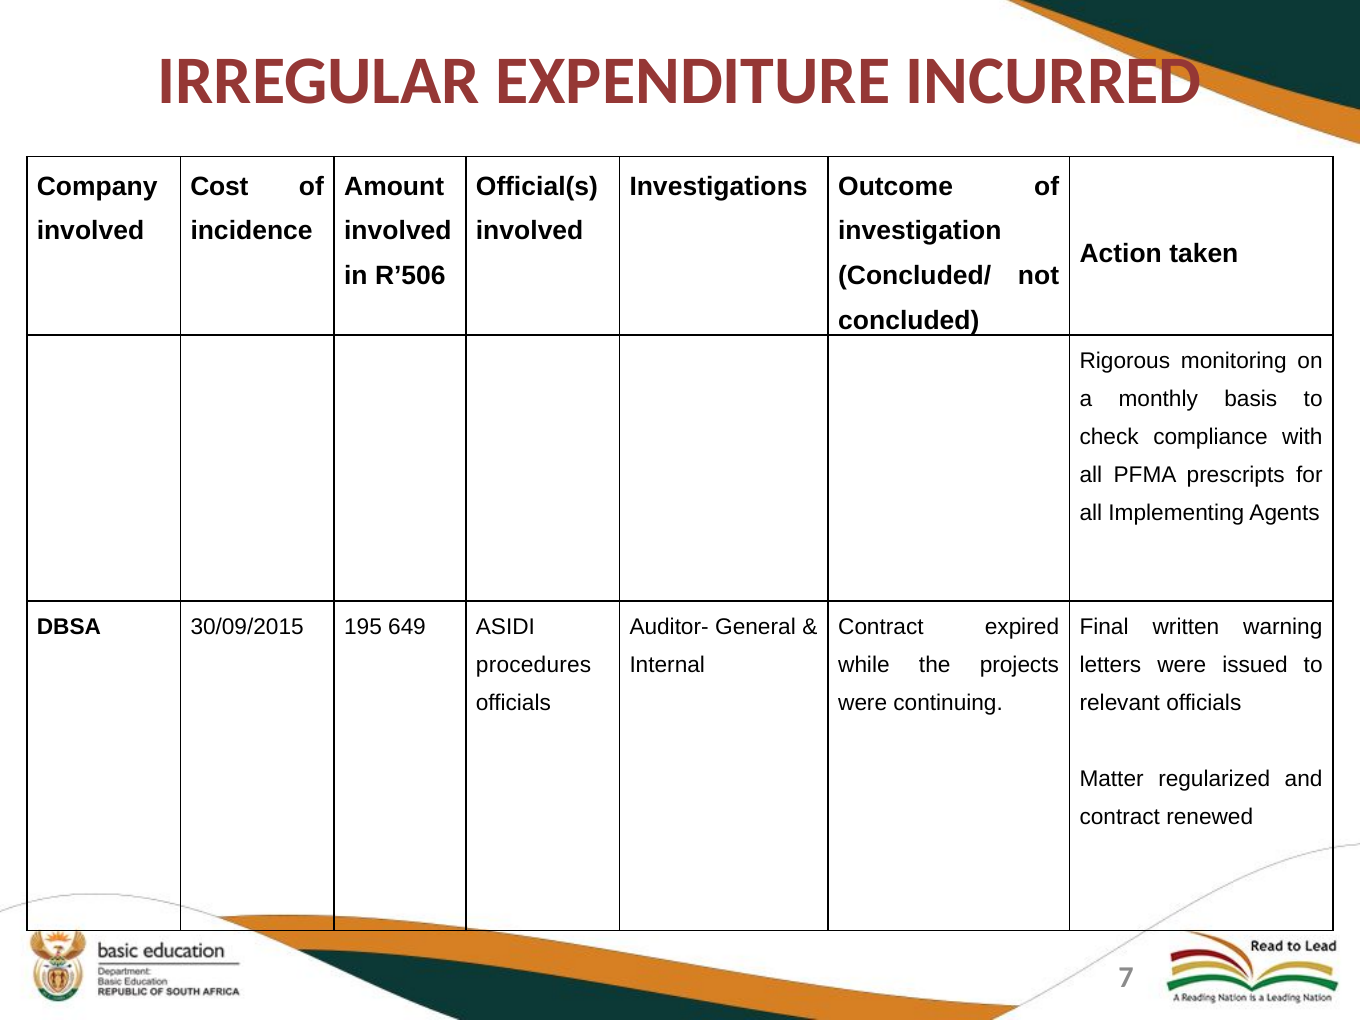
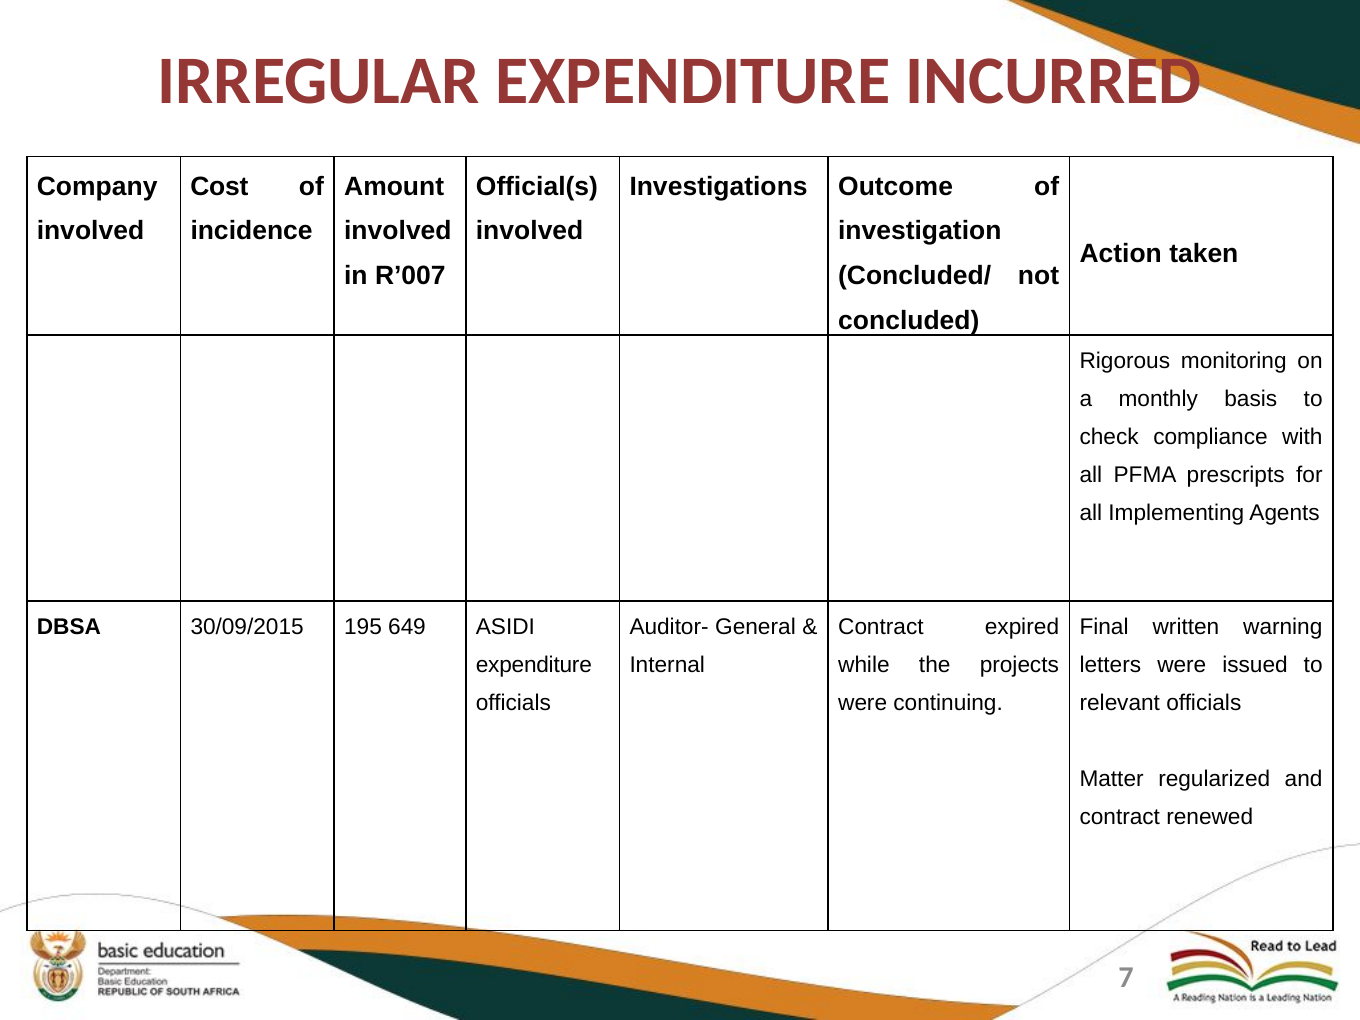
R’506: R’506 -> R’007 (410, 276)
procedures: procedures -> expenditure (534, 665)
